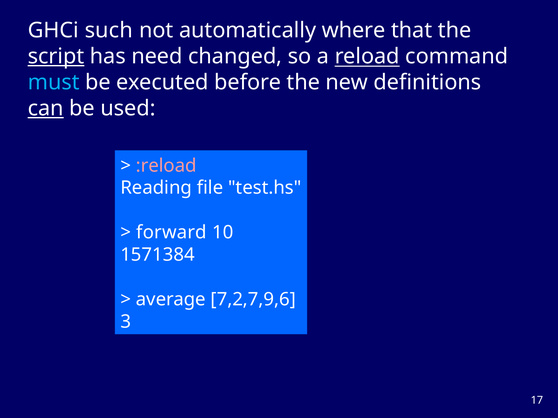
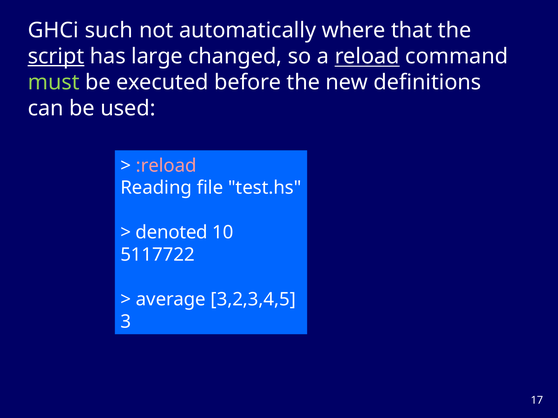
need: need -> large (157, 56)
must colour: light blue -> light green (54, 82)
can underline: present -> none (46, 108)
forward: forward -> denoted (172, 233)
1571384: 1571384 -> 5117722 (158, 255)
7,2,7,9,6: 7,2,7,9,6 -> 3,2,3,4,5 (253, 300)
